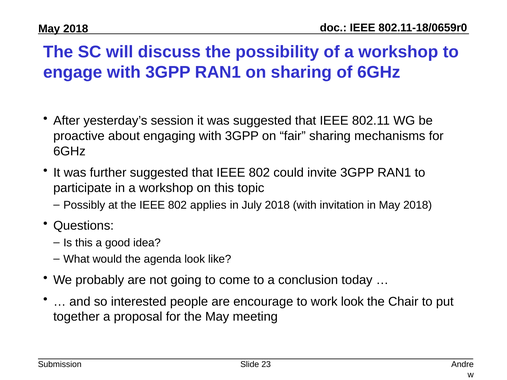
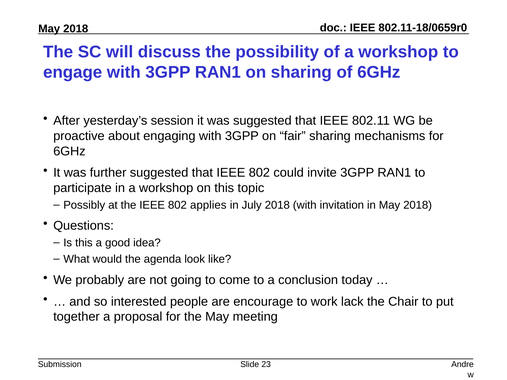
work look: look -> lack (352, 302)
